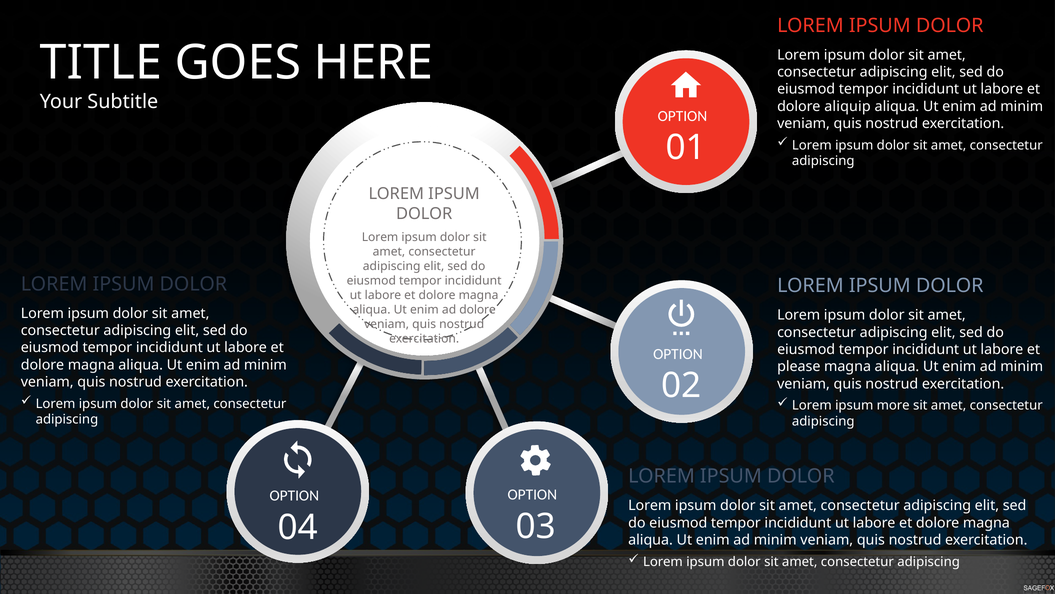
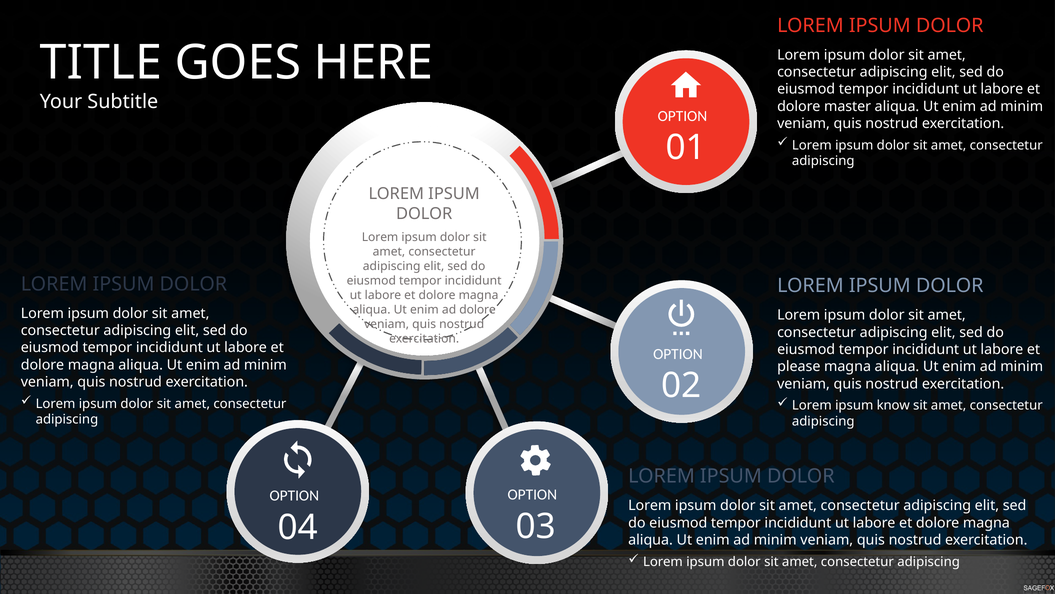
aliquip: aliquip -> master (848, 106)
more: more -> know (893, 405)
